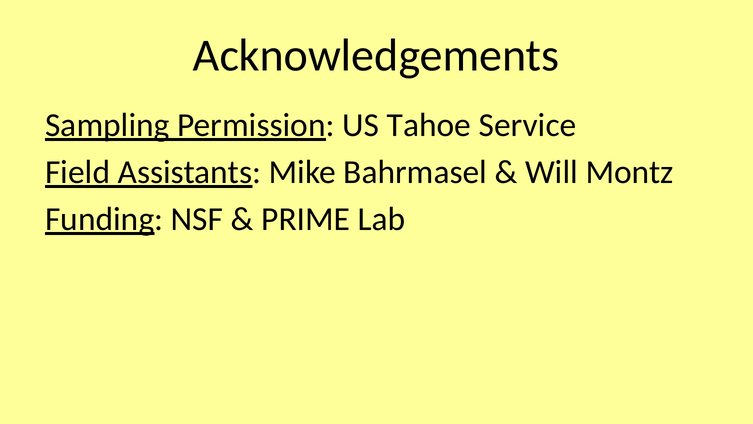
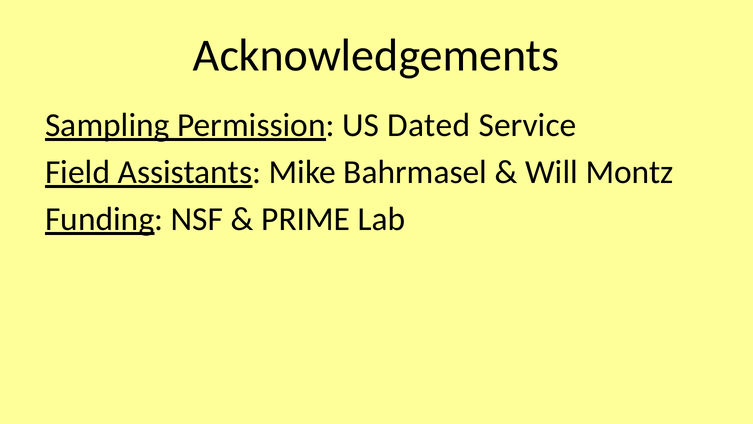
Tahoe: Tahoe -> Dated (429, 125)
